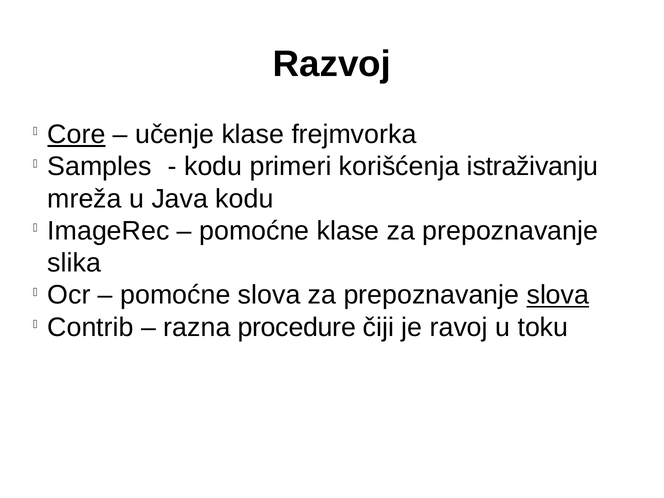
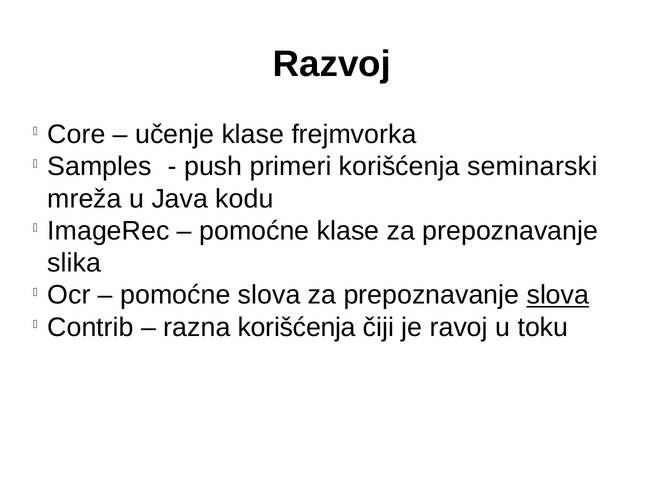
Core underline: present -> none (76, 134)
kodu: kodu -> push (213, 167)
istraživanju: istraživanju -> seminarski (532, 167)
razna procedure: procedure -> korišćenja (297, 327)
